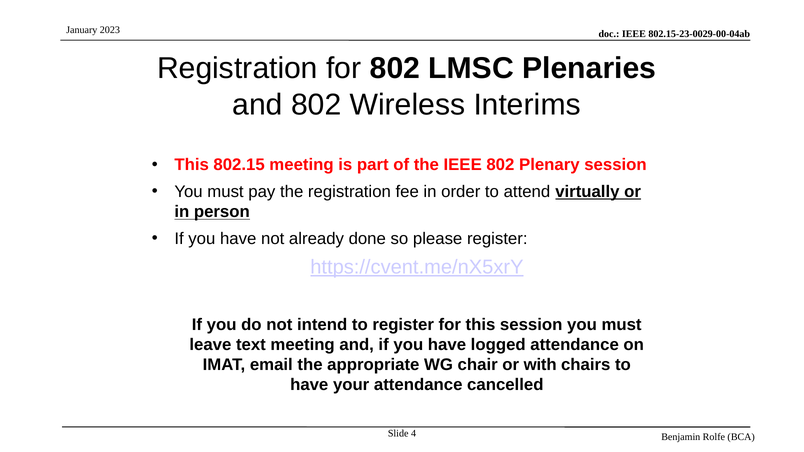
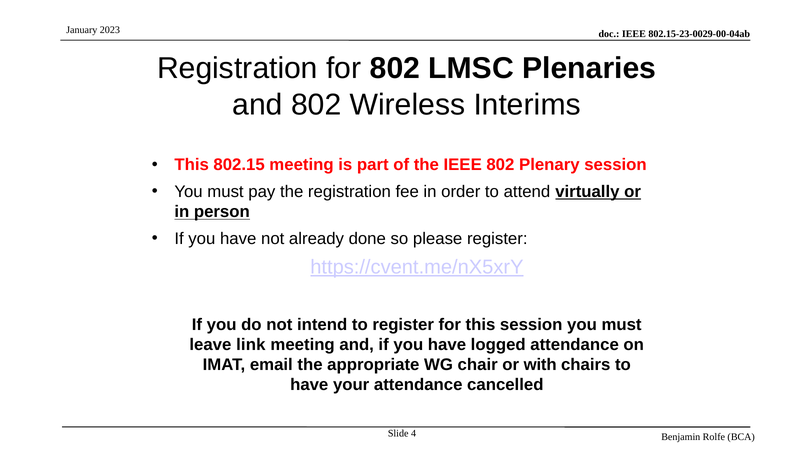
text: text -> link (251, 345)
